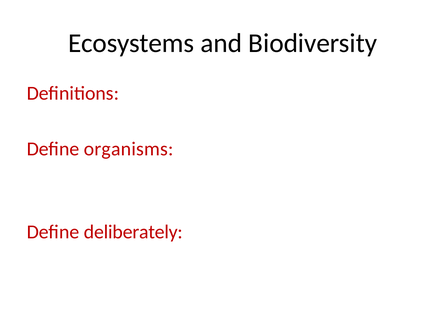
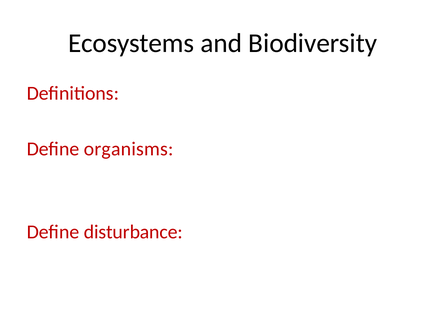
deliberately: deliberately -> disturbance (133, 232)
